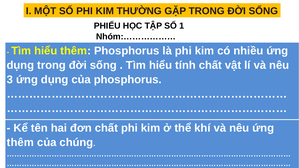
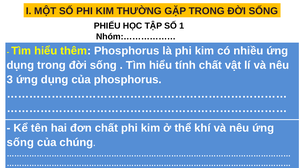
thêm: thêm -> sống (20, 143)
